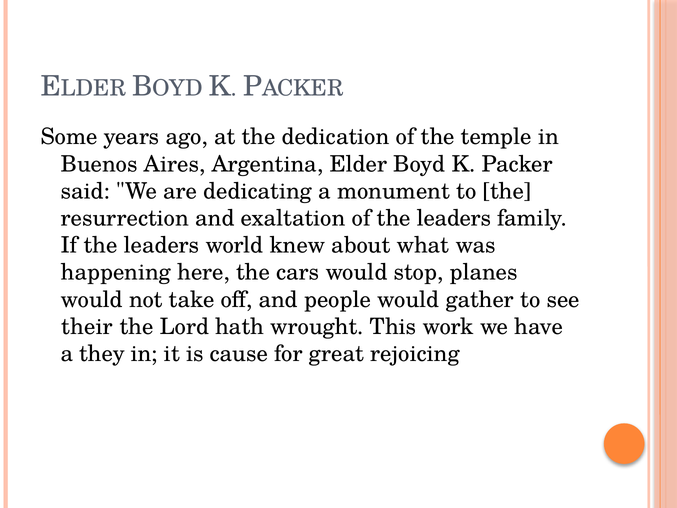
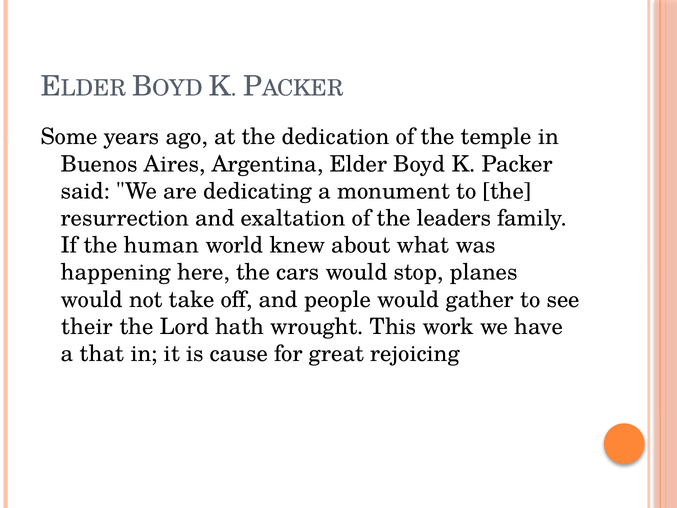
If the leaders: leaders -> human (161, 245)
they: they -> that (102, 354)
